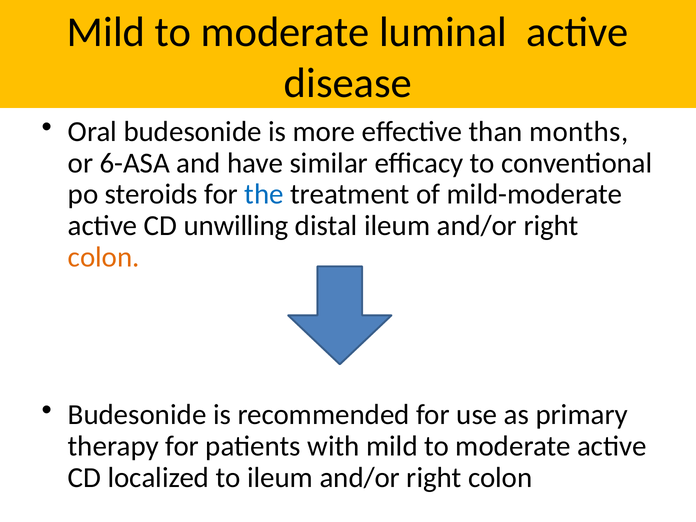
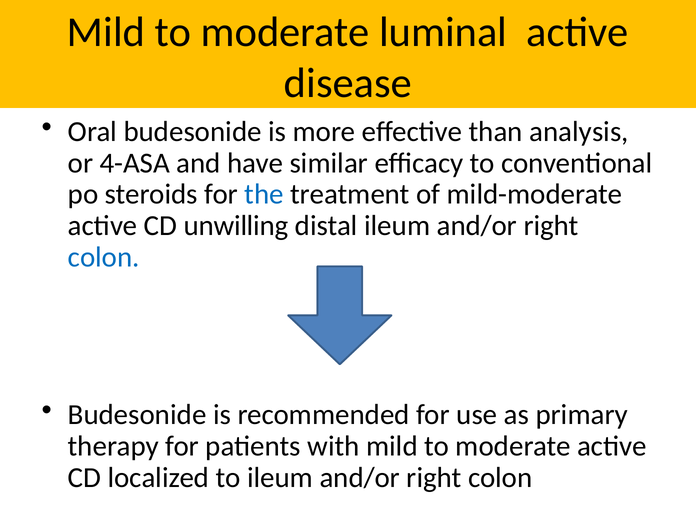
months: months -> analysis (579, 132)
6-ASA: 6-ASA -> 4-ASA (135, 163)
colon colour: orange -> blue (104, 257)
